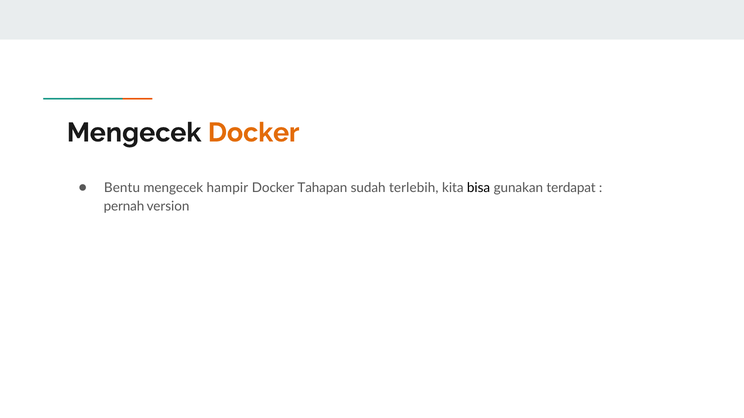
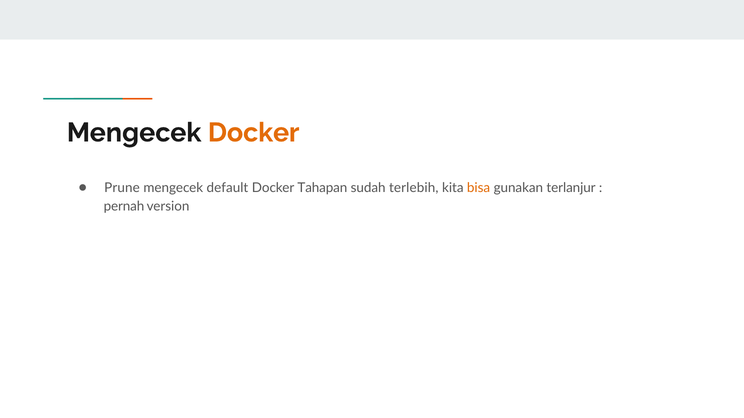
Bentu: Bentu -> Prune (122, 188)
hampir: hampir -> default (227, 188)
bisa colour: black -> orange (479, 188)
terdapat: terdapat -> terlanjur (571, 188)
